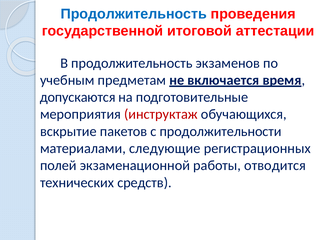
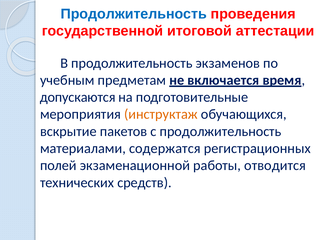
инструктаж colour: red -> orange (161, 114)
с продолжительности: продолжительности -> продолжительность (221, 131)
следующие: следующие -> содержатся (165, 148)
